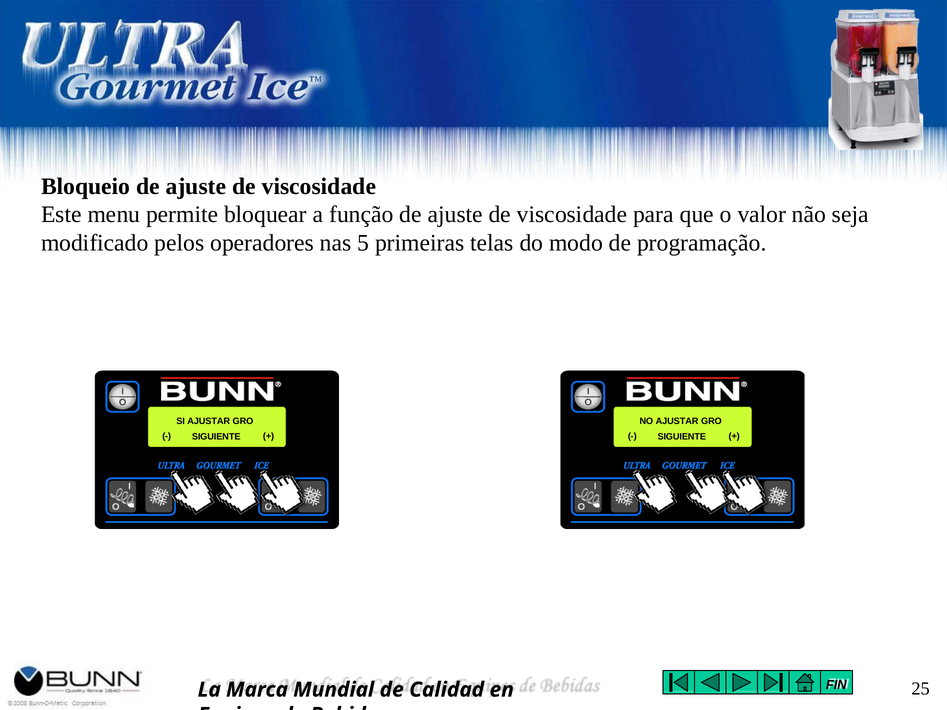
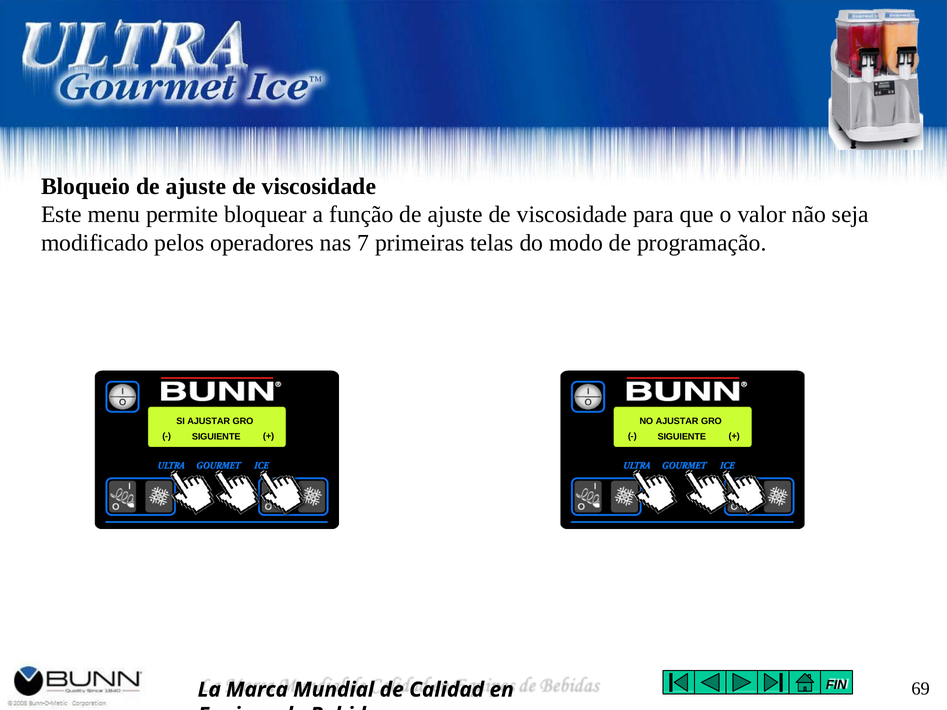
5: 5 -> 7 (363, 243)
25: 25 -> 69 (921, 689)
